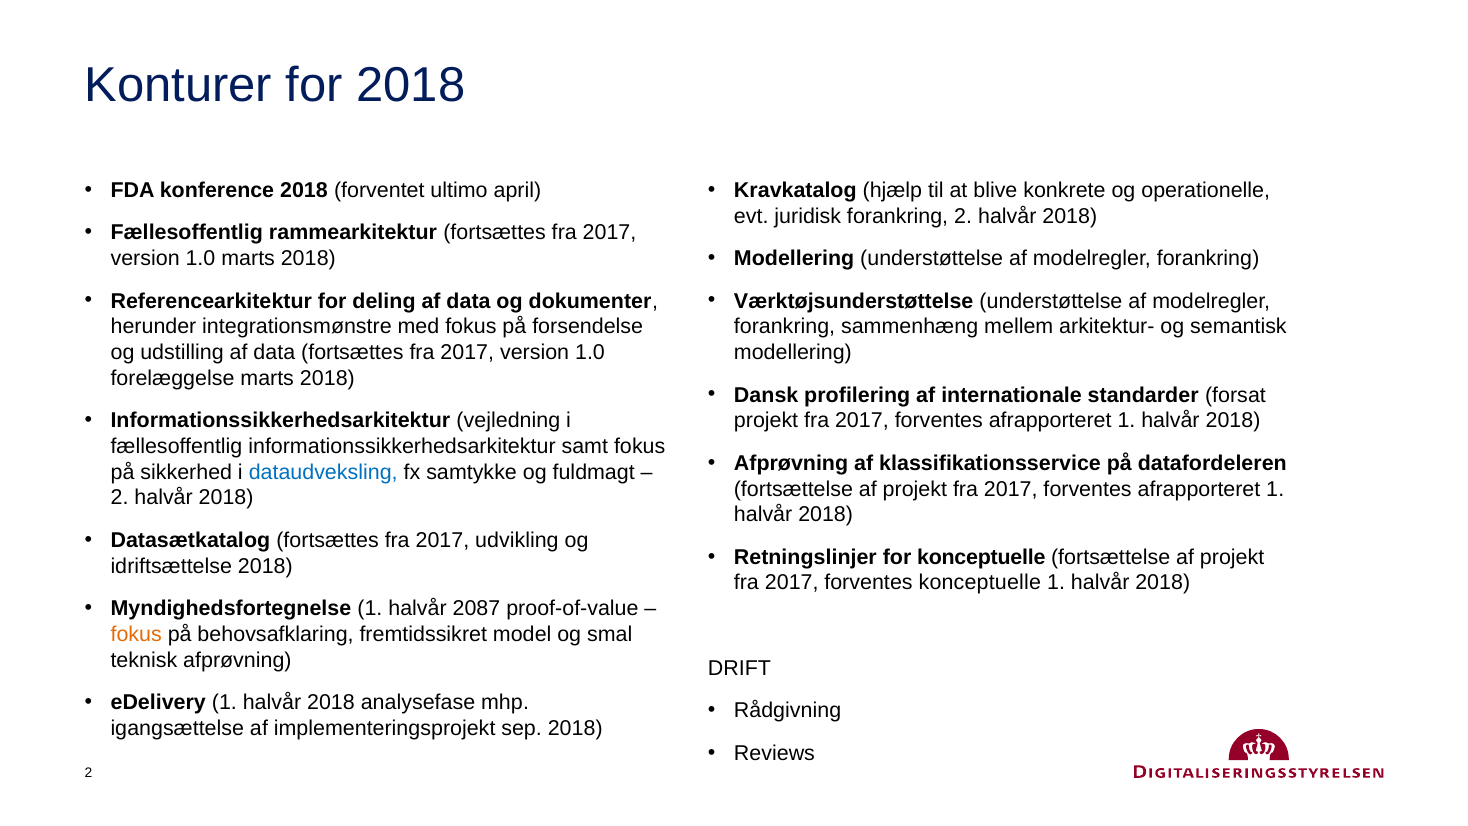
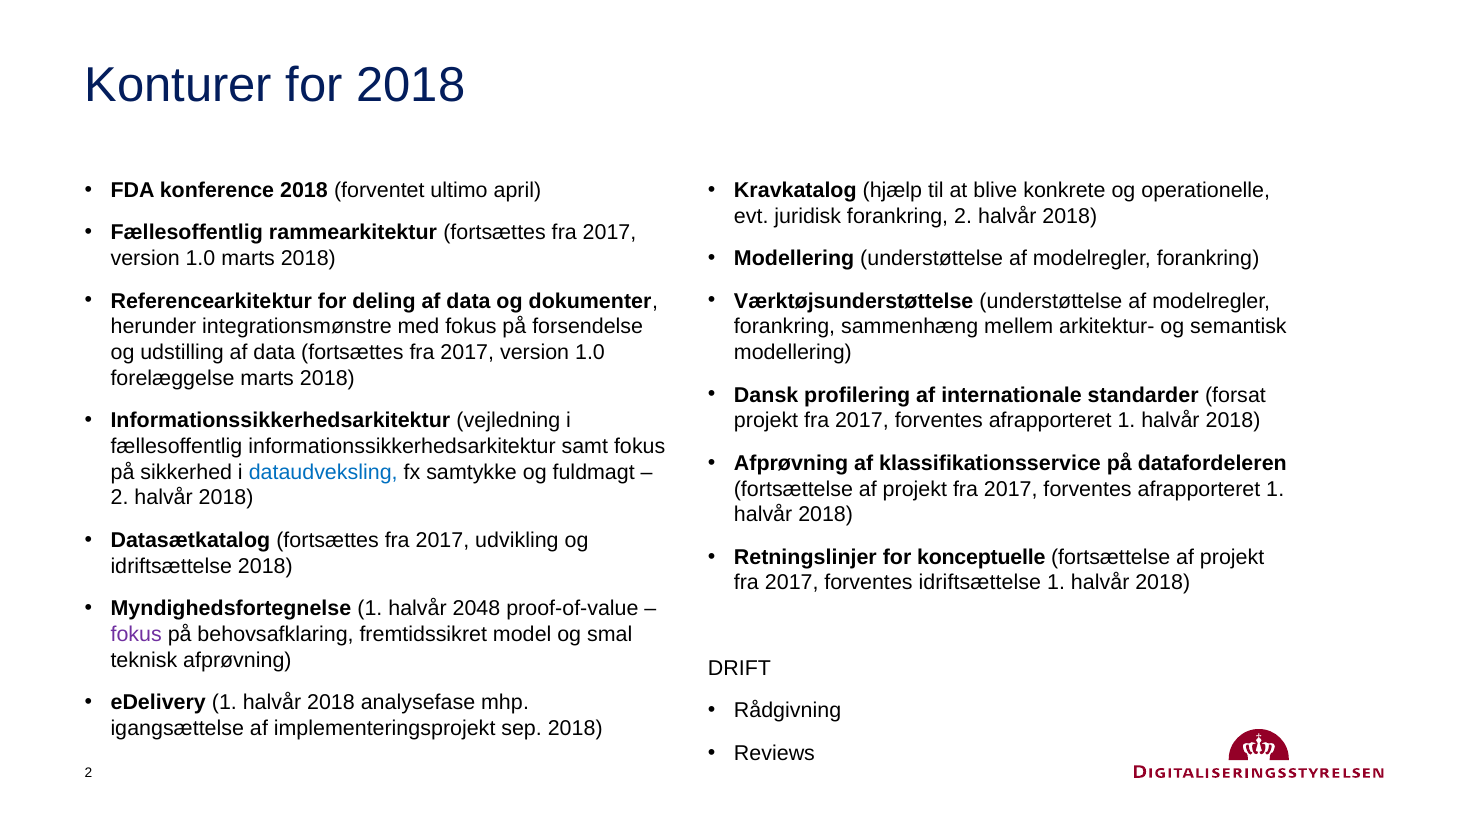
forventes konceptuelle: konceptuelle -> idriftsættelse (980, 583)
2087: 2087 -> 2048 (476, 608)
fokus colour: orange -> purple (136, 634)
